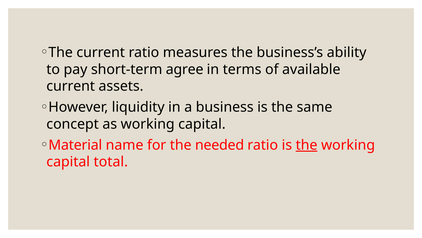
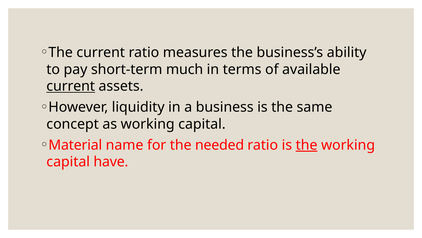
agree: agree -> much (185, 69)
current underline: none -> present (71, 86)
total: total -> have (111, 162)
